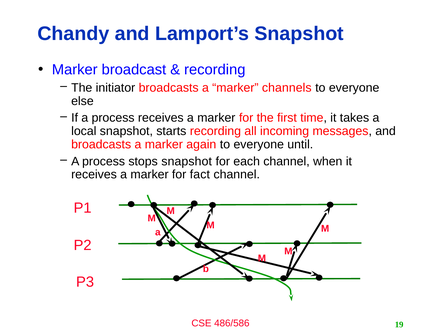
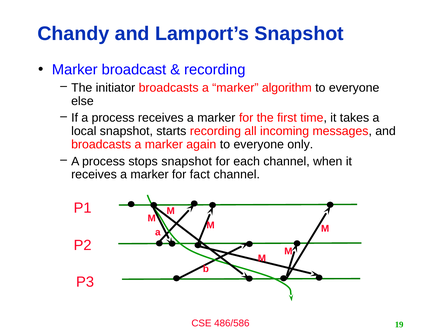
channels: channels -> algorithm (287, 88)
until: until -> only (300, 144)
